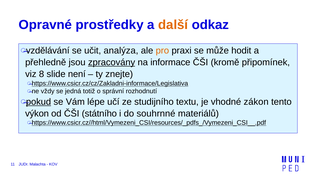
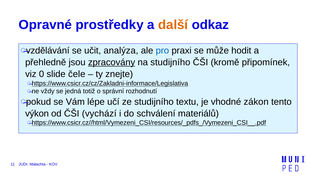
pro colour: orange -> blue (162, 51)
na informace: informace -> studijního (170, 63)
8: 8 -> 0 (42, 75)
není: není -> čele (77, 75)
pokud underline: present -> none (39, 102)
státního: státního -> vychází (99, 114)
souhrnné: souhrnné -> schválení (156, 114)
